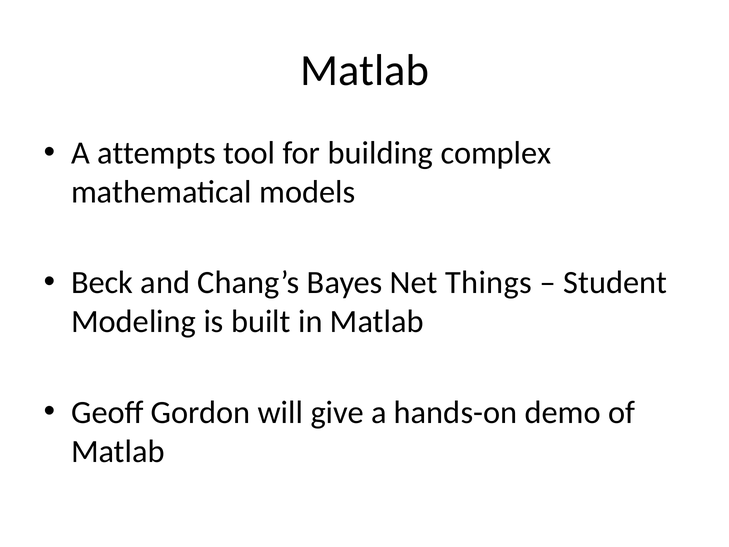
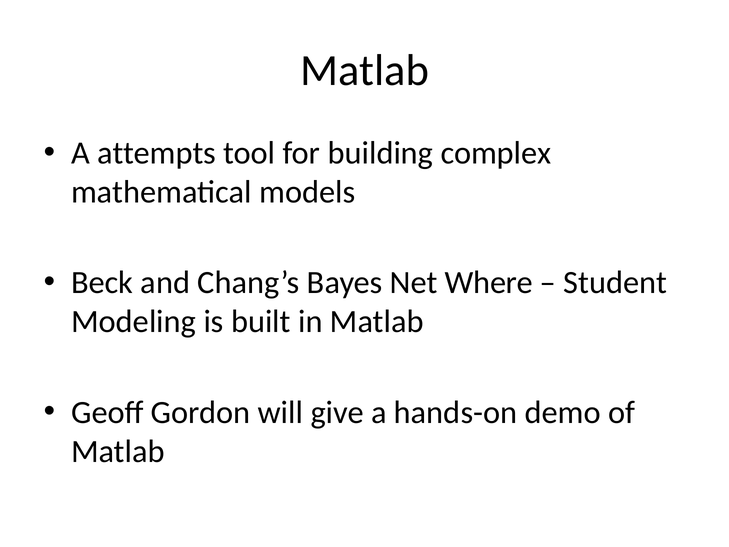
Things: Things -> Where (489, 283)
